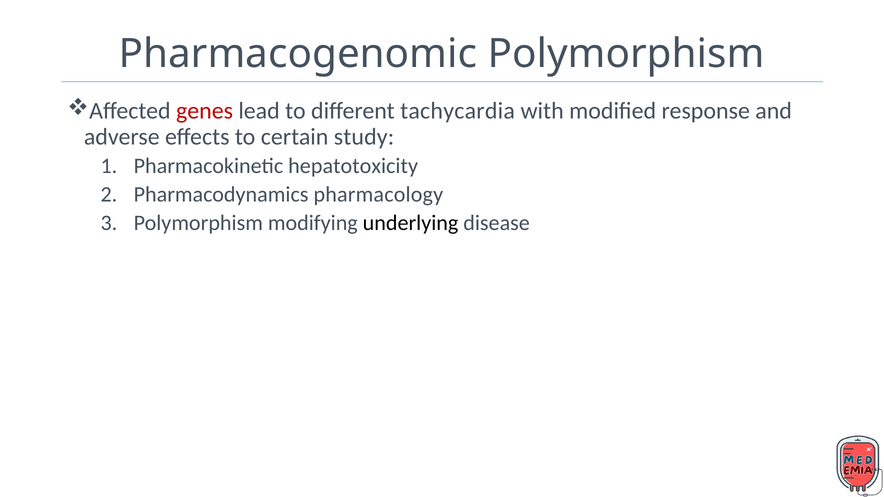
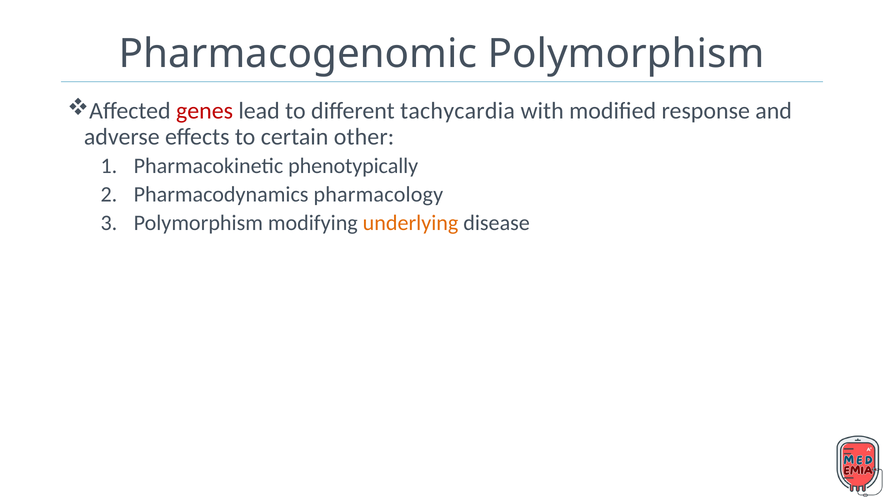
study: study -> other (364, 137)
hepatotoxicity: hepatotoxicity -> phenotypically (353, 166)
underlying colour: black -> orange (411, 223)
